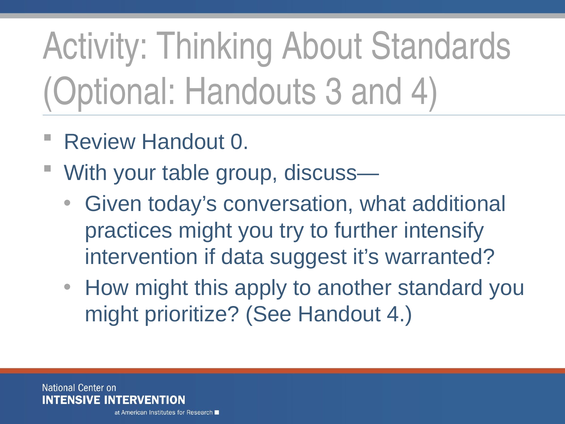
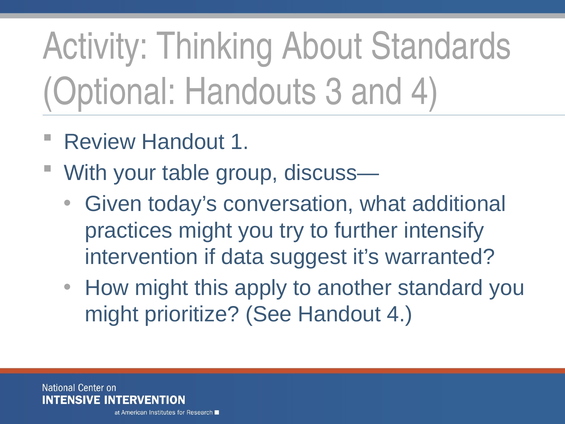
0: 0 -> 1 (240, 142)
